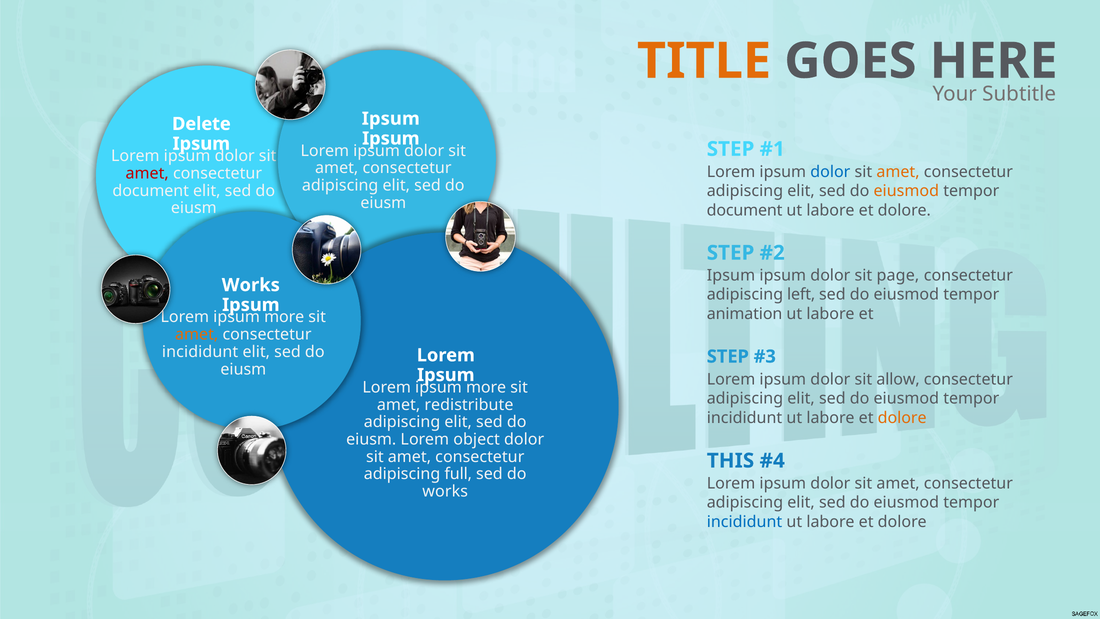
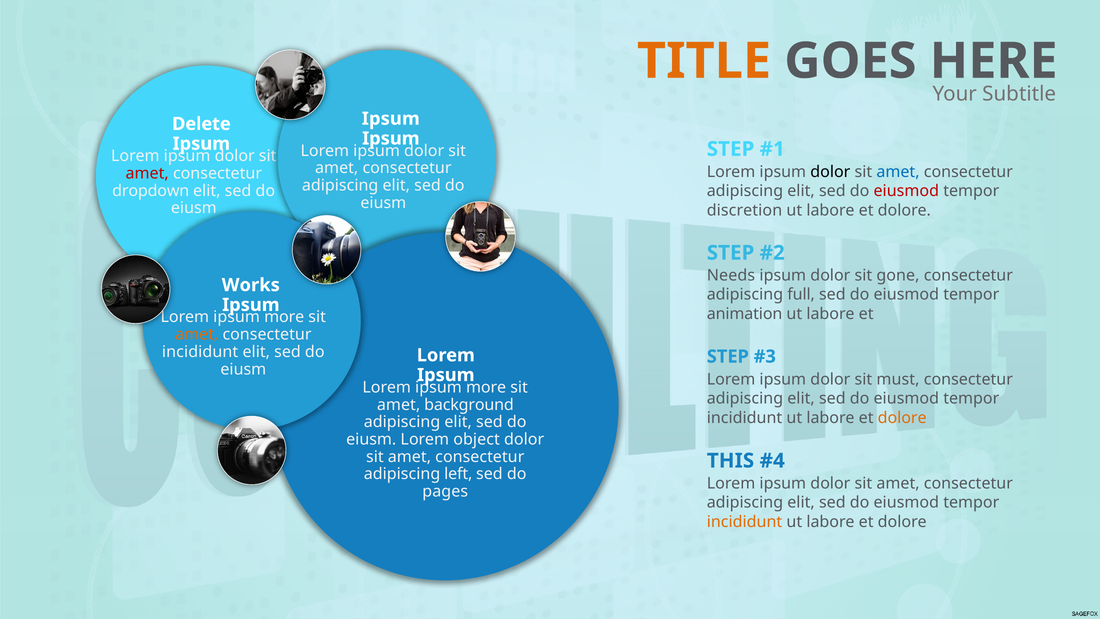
dolor colour: blue -> black (830, 172)
amet colour: orange -> blue (898, 172)
document: document -> dropdown (151, 191)
eiusmod colour: orange -> red (906, 191)
document: document -> discretion (744, 210)
Ipsum: Ipsum -> Needs (731, 275)
page: page -> gone (898, 275)
left: left -> full (801, 295)
allow: allow -> must (898, 379)
redistribute: redistribute -> background (469, 405)
full: full -> left (458, 474)
works: works -> pages (445, 491)
incididunt colour: blue -> orange (745, 522)
